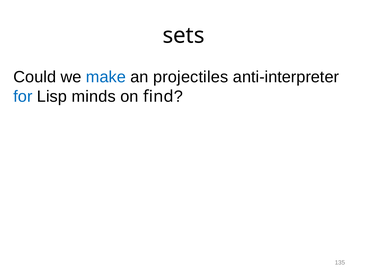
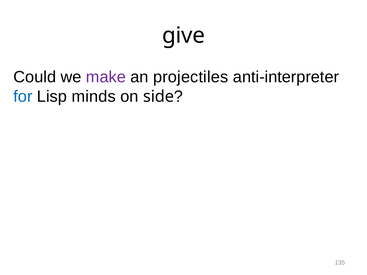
sets: sets -> give (184, 36)
make colour: blue -> purple (106, 77)
find: find -> side (159, 97)
